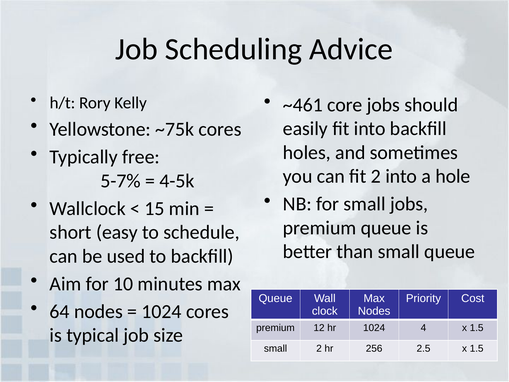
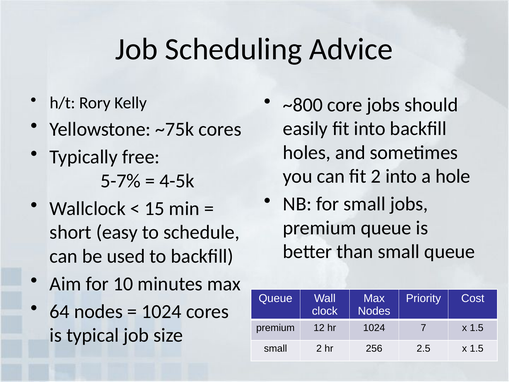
~461: ~461 -> ~800 (303, 105)
4: 4 -> 7 (423, 328)
